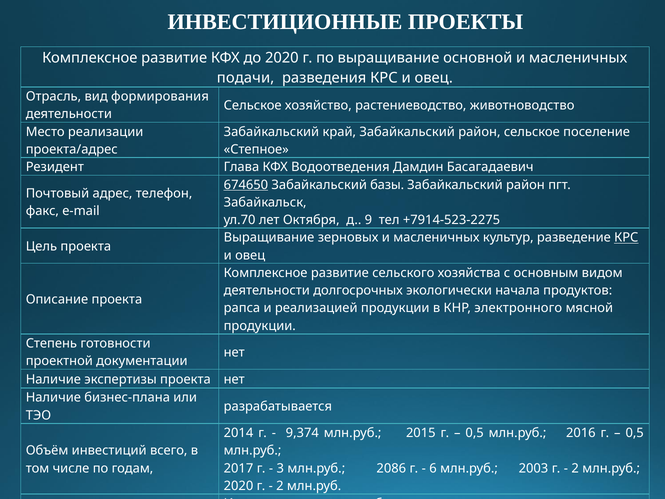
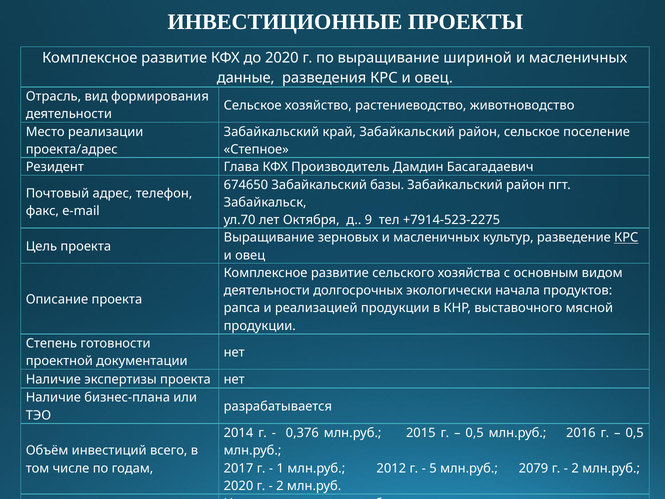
основной: основной -> шириной (478, 58)
подачи: подачи -> данные (246, 78)
Водоотведения: Водоотведения -> Производитель (340, 167)
674650 underline: present -> none (246, 185)
электронного: электронного -> выставочного (518, 308)
9,374: 9,374 -> 0,376 (302, 433)
3: 3 -> 1 (280, 468)
2086: 2086 -> 2012 (391, 468)
6: 6 -> 5 (433, 468)
2003: 2003 -> 2079 (533, 468)
